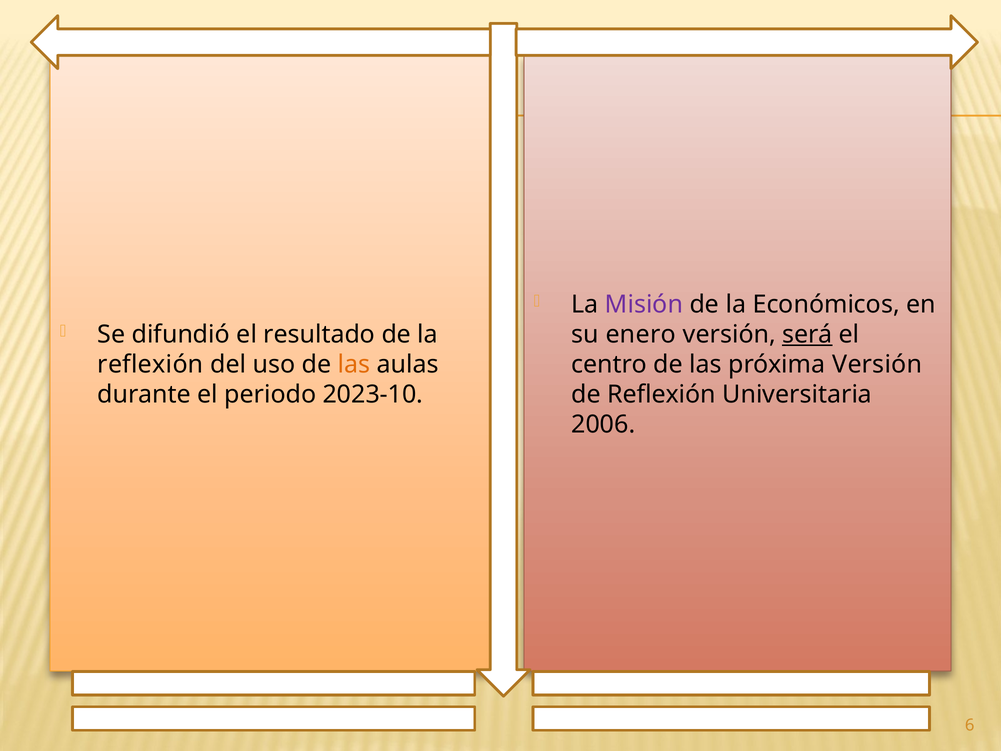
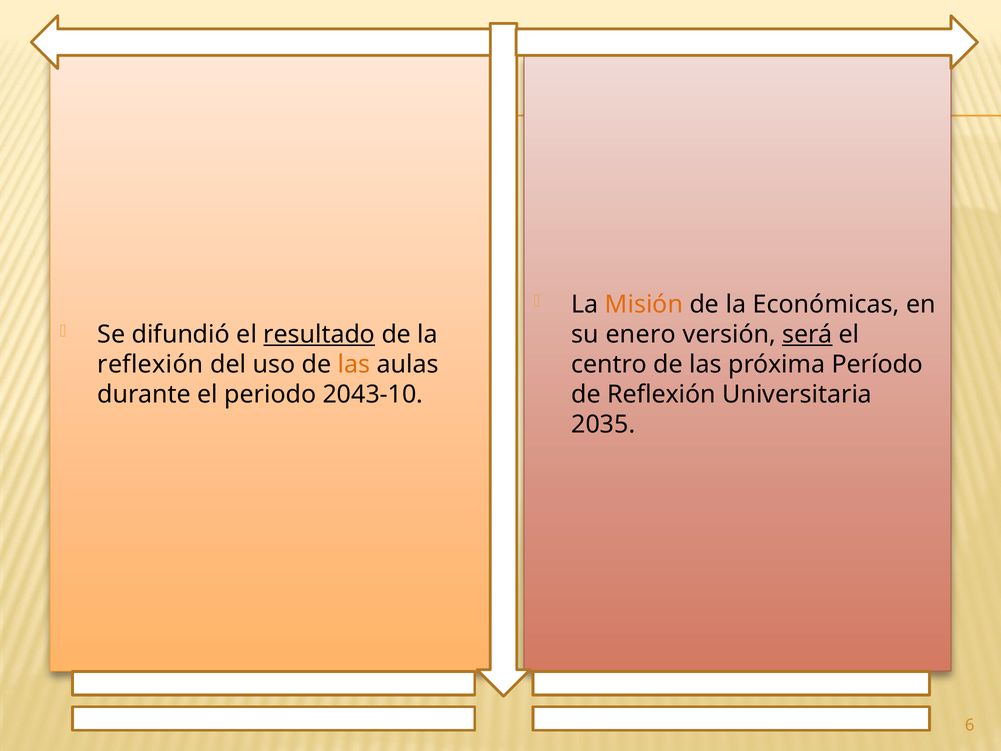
Misión colour: purple -> orange (644, 304)
Económicos: Económicos -> Económicas (826, 304)
resultado underline: none -> present (319, 334)
próxima Versión: Versión -> Período (877, 364)
2023-10: 2023-10 -> 2043-10 (373, 394)
2006: 2006 -> 2035 (603, 424)
